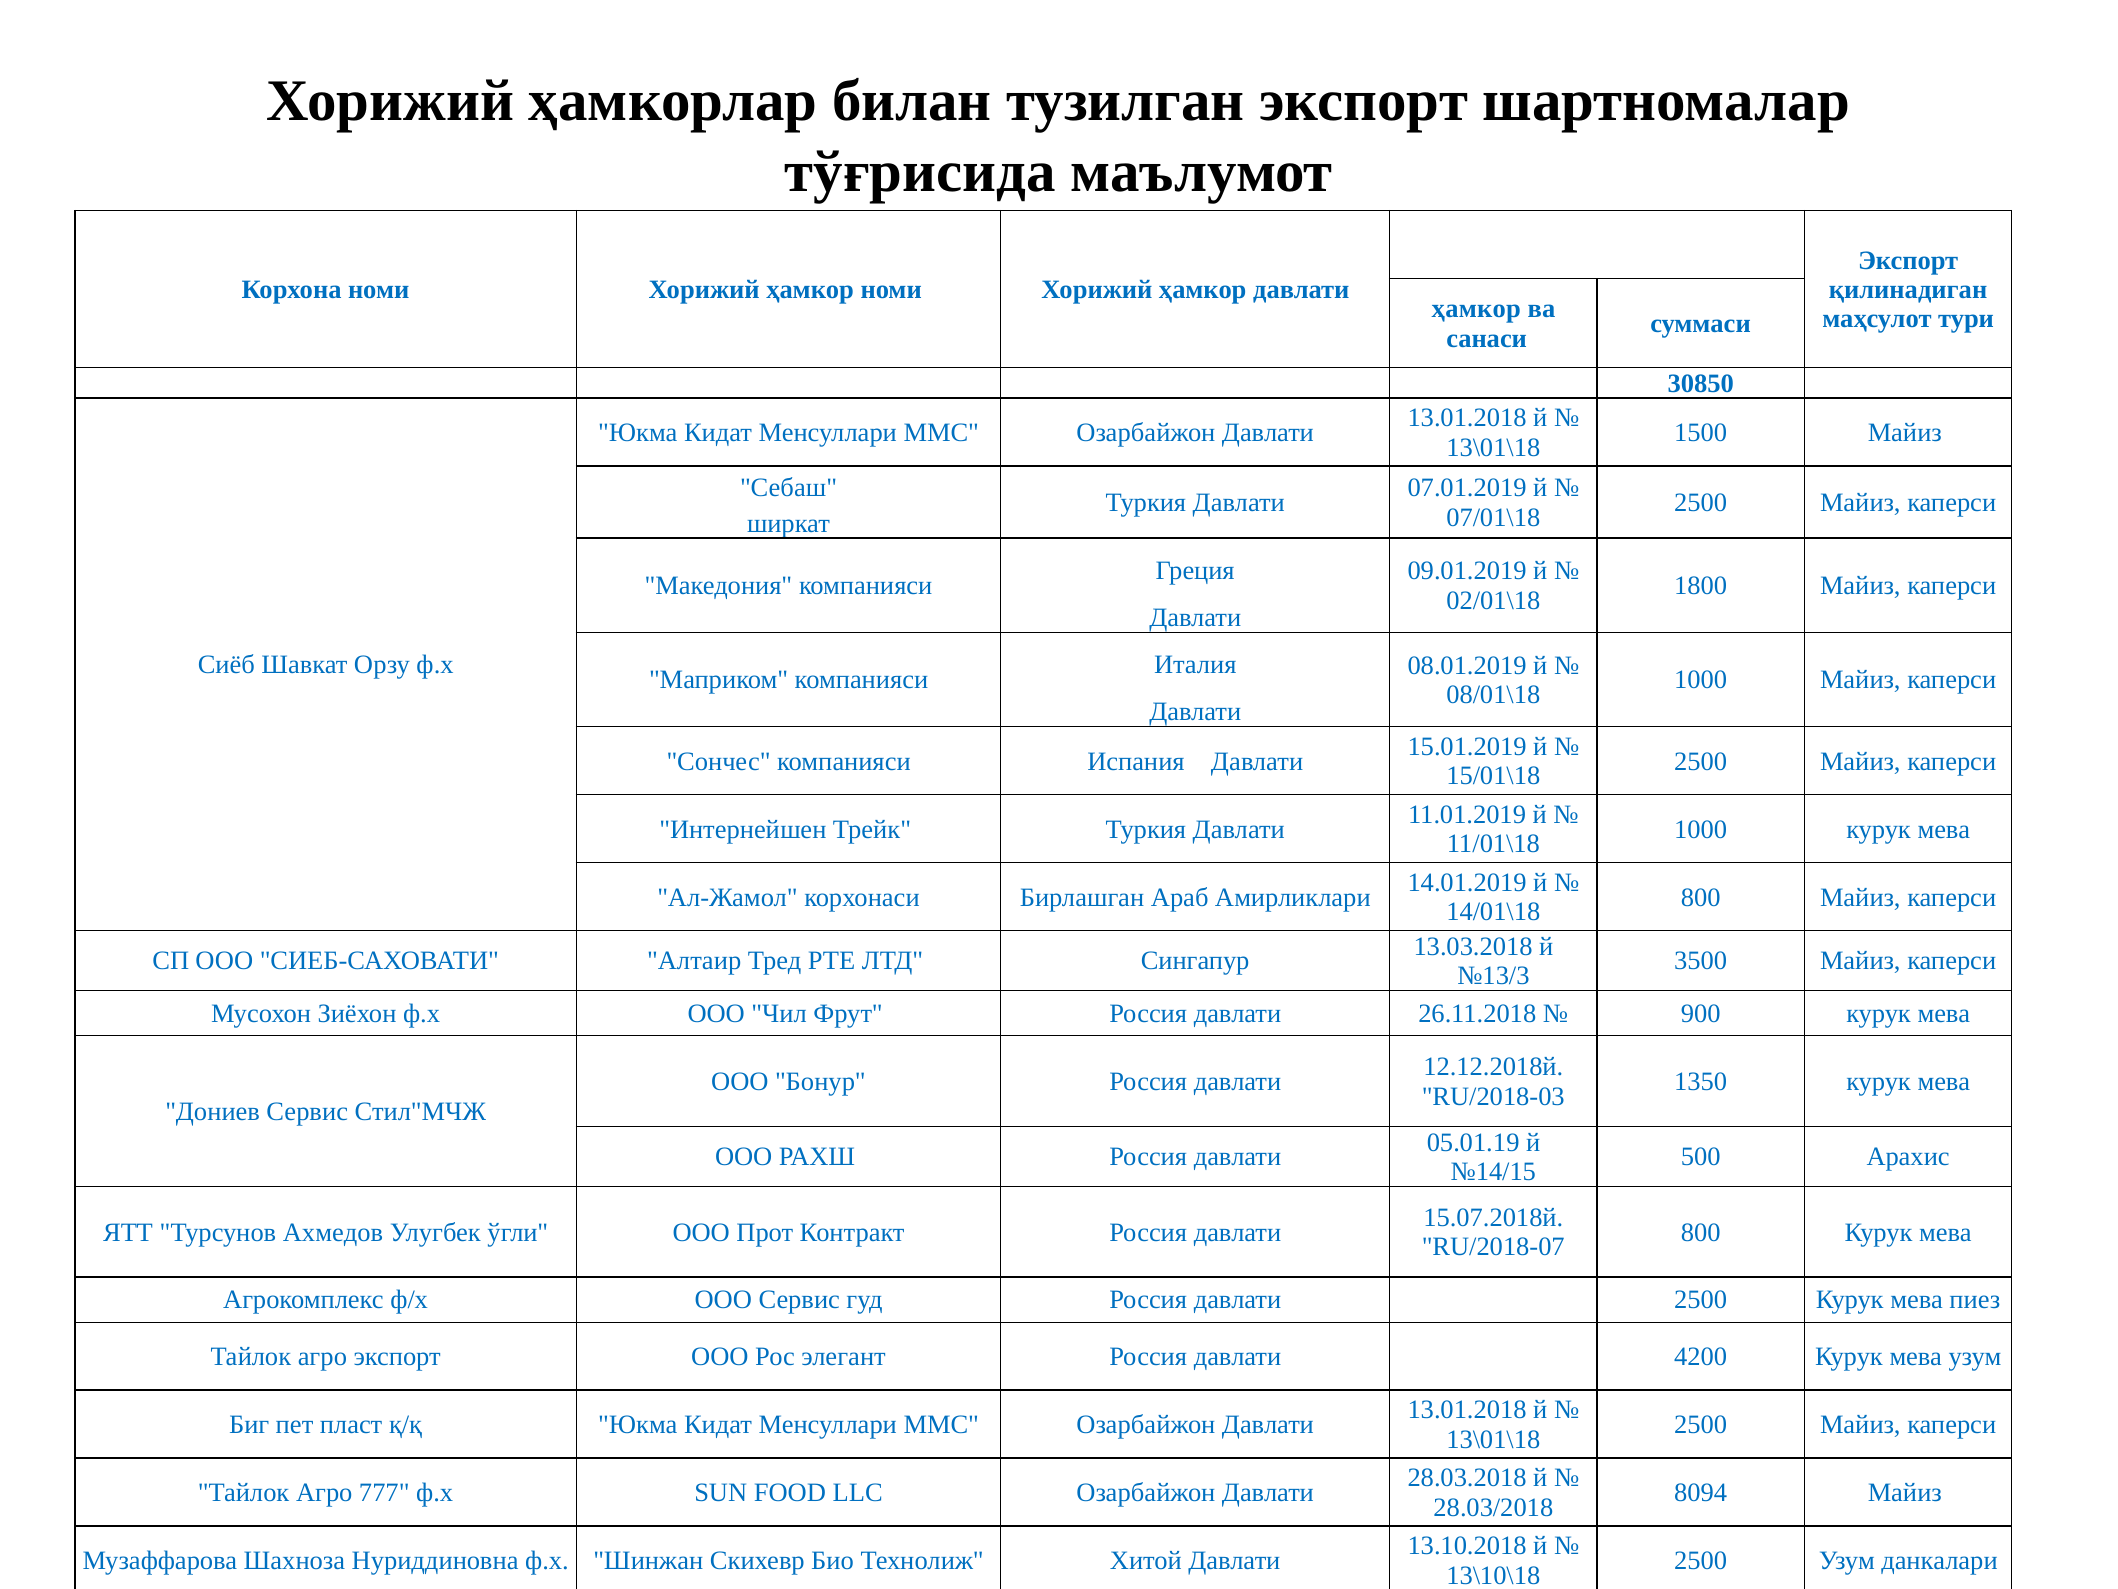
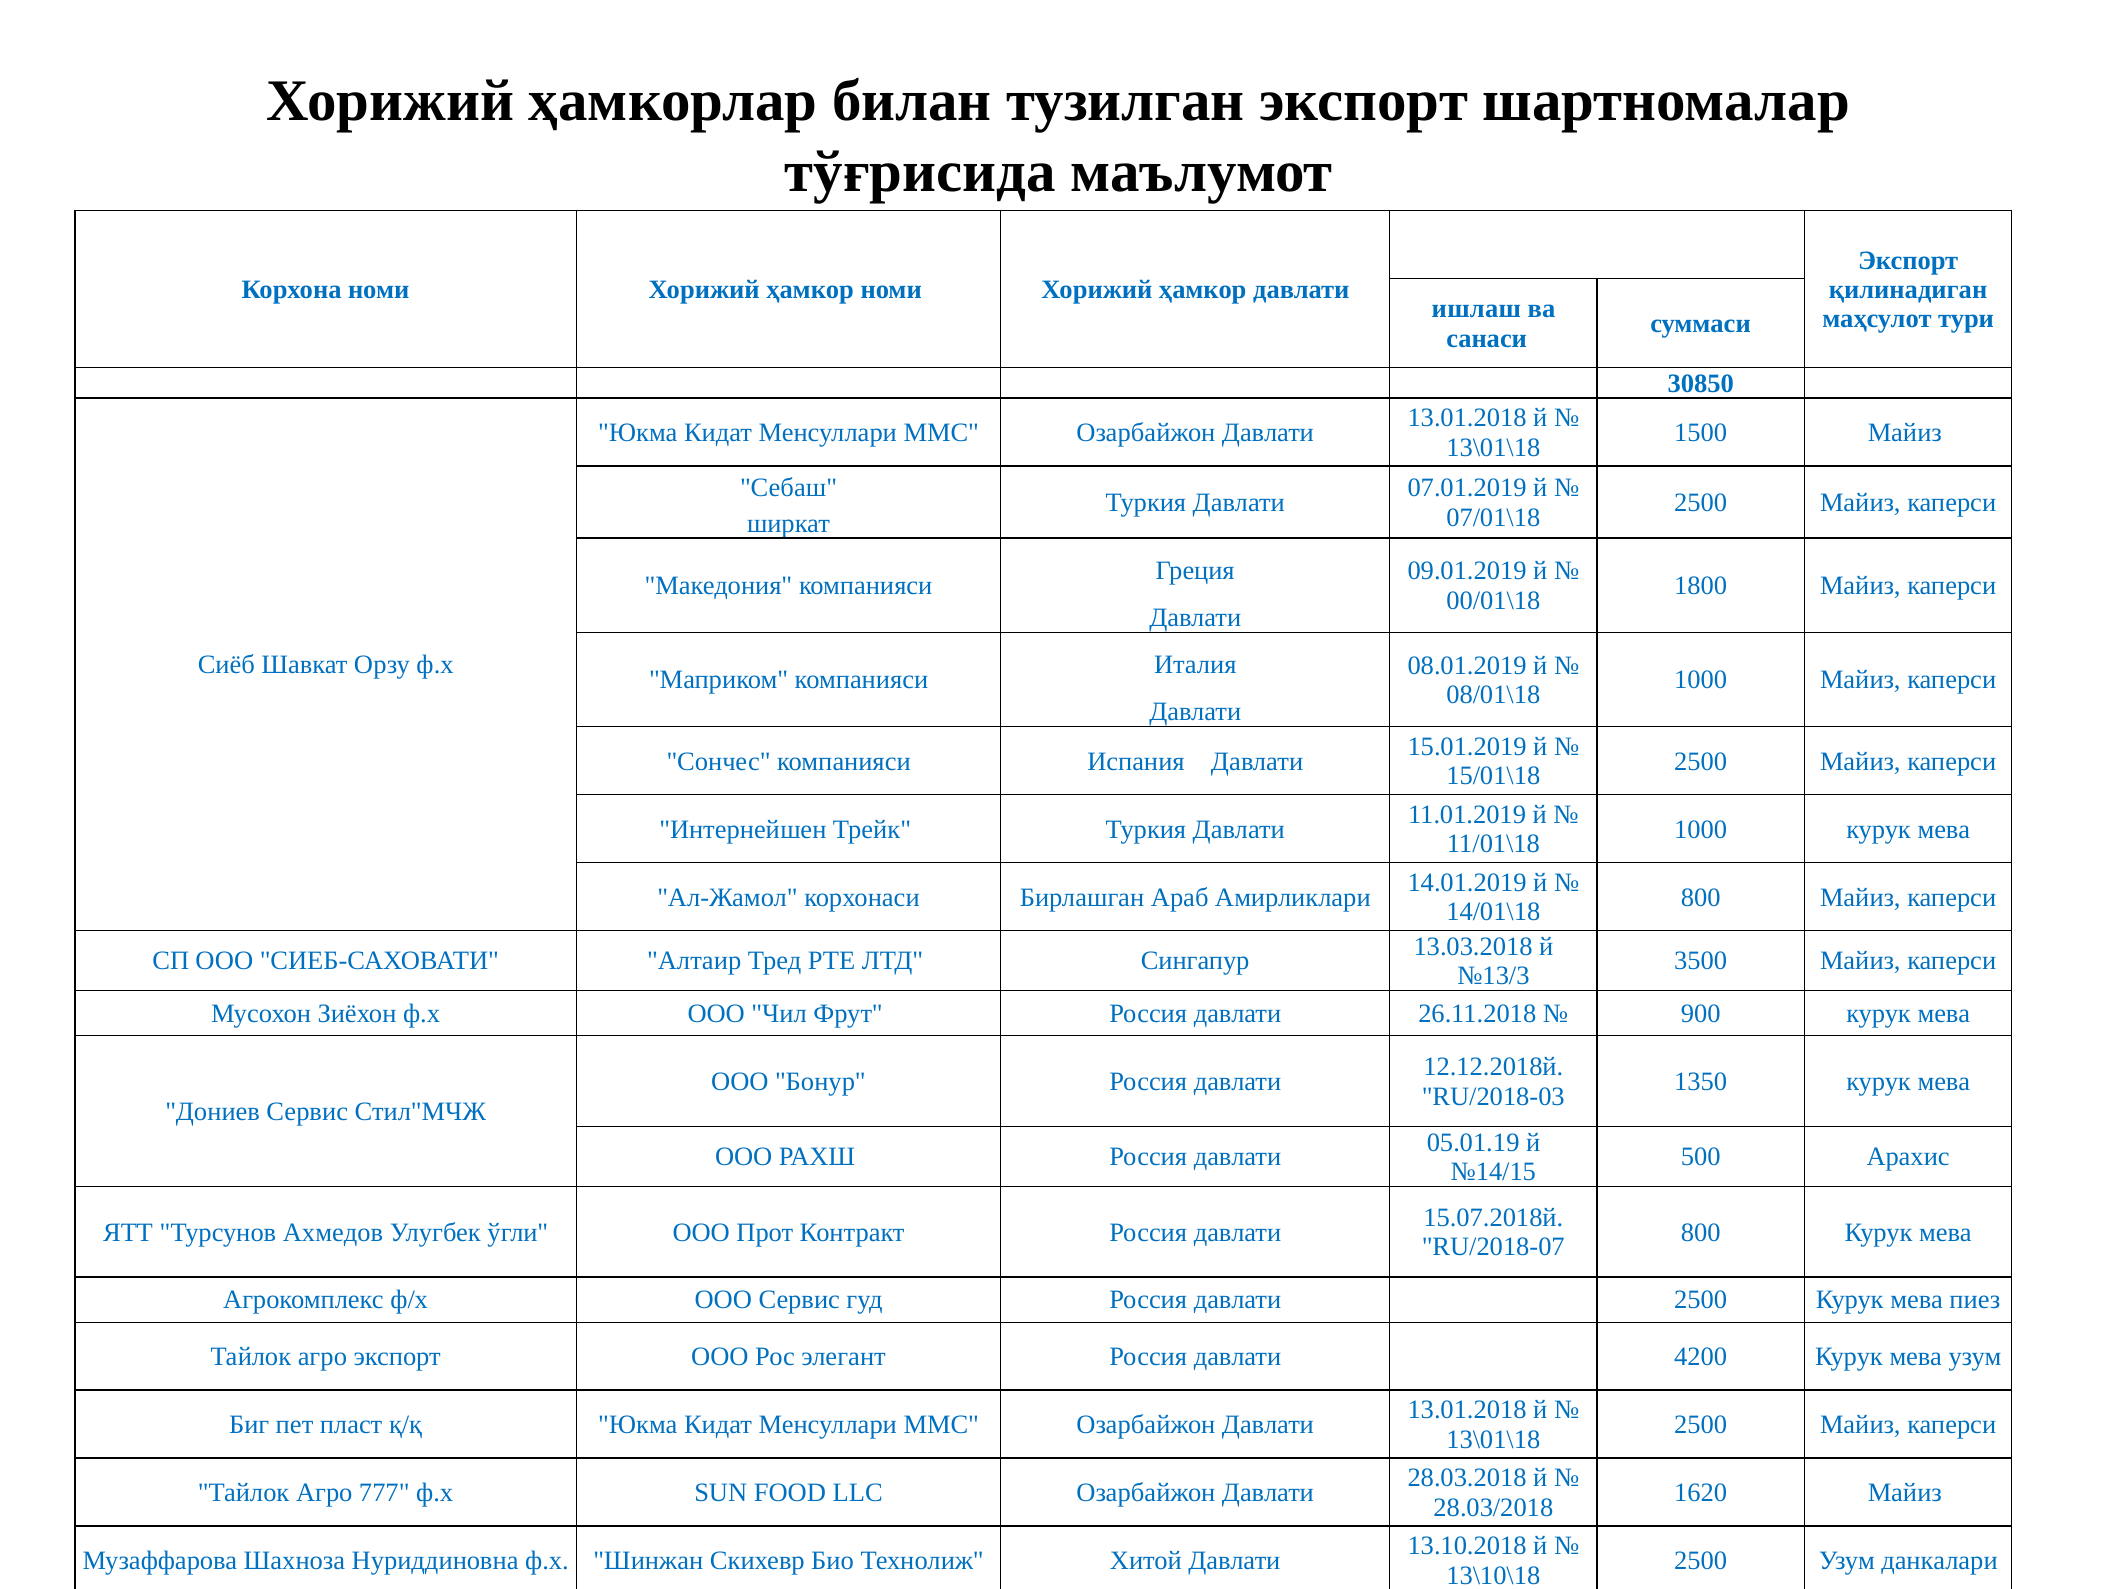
ҳамкор: ҳамкор -> ишлаш (1476, 309)
02/01\18: 02/01\18 -> 00/01\18 (1493, 600)
8094: 8094 -> 1620 (1701, 1492)
